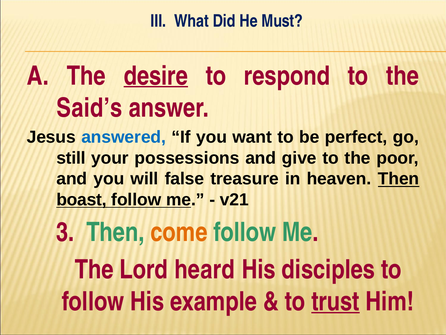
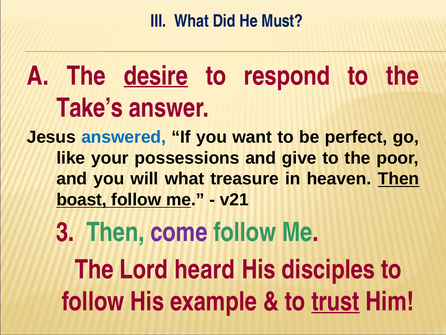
Said’s: Said’s -> Take’s (90, 108)
still: still -> like (71, 158)
will false: false -> what (184, 179)
come colour: orange -> purple (179, 232)
